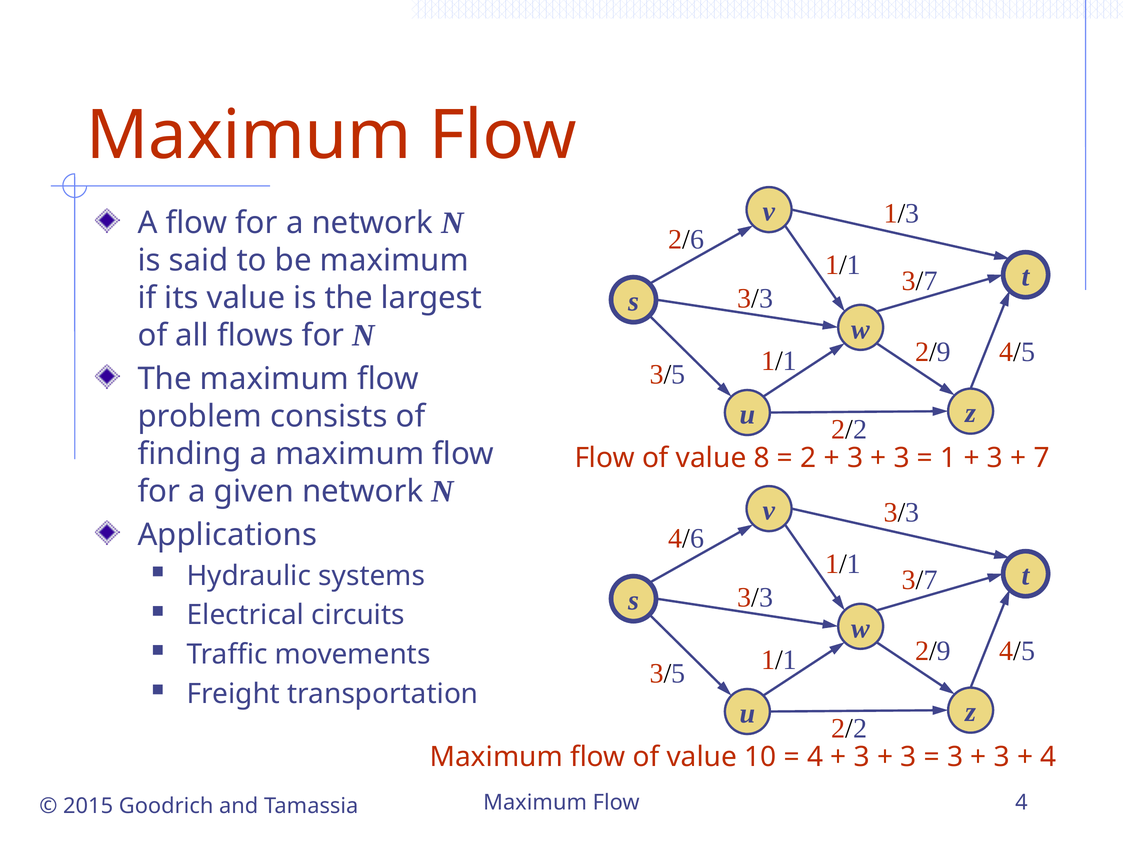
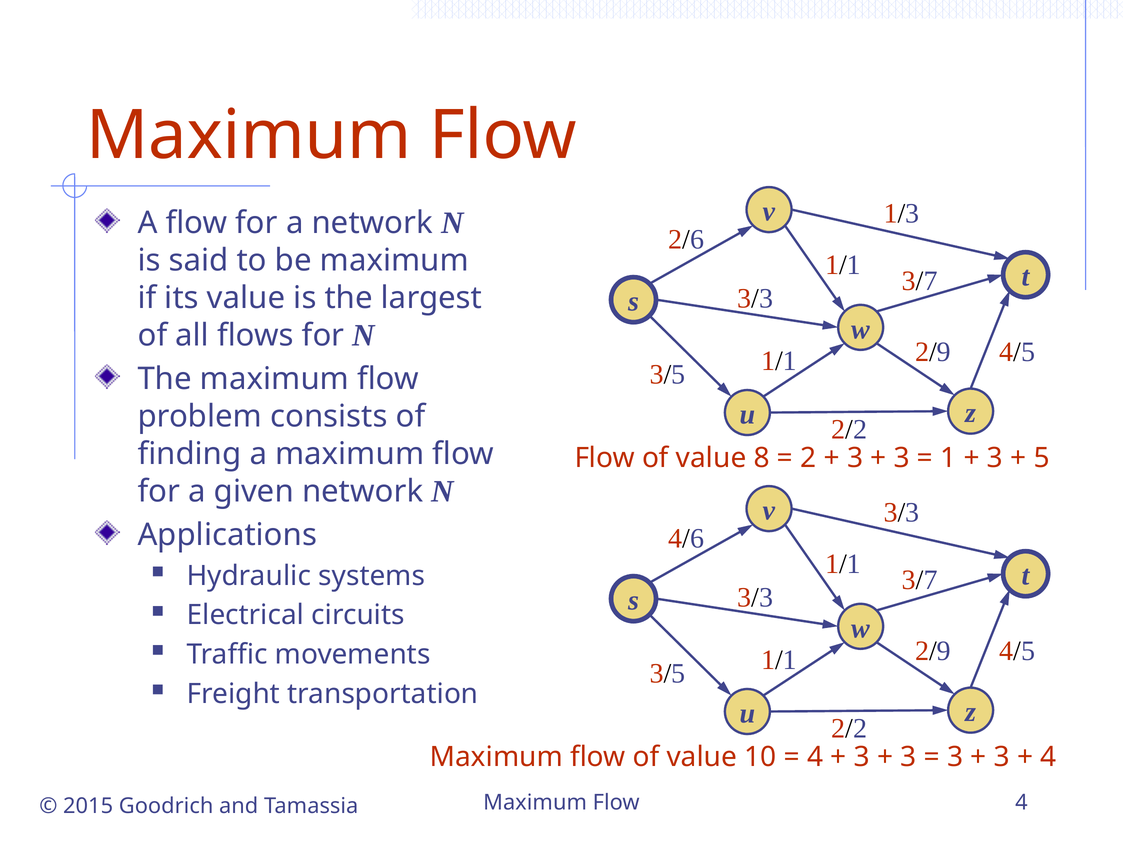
7: 7 -> 5 (1042, 458)
